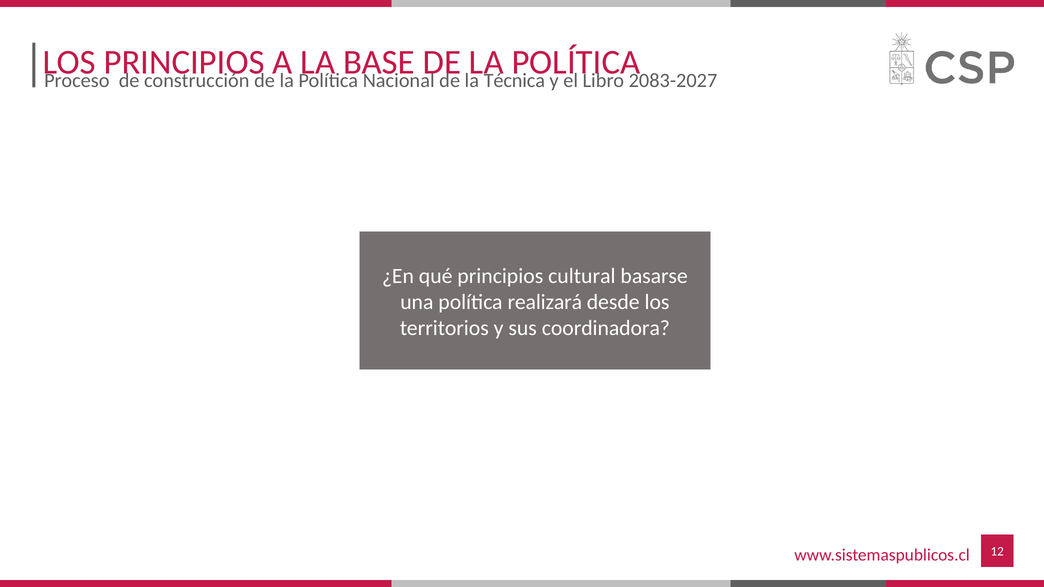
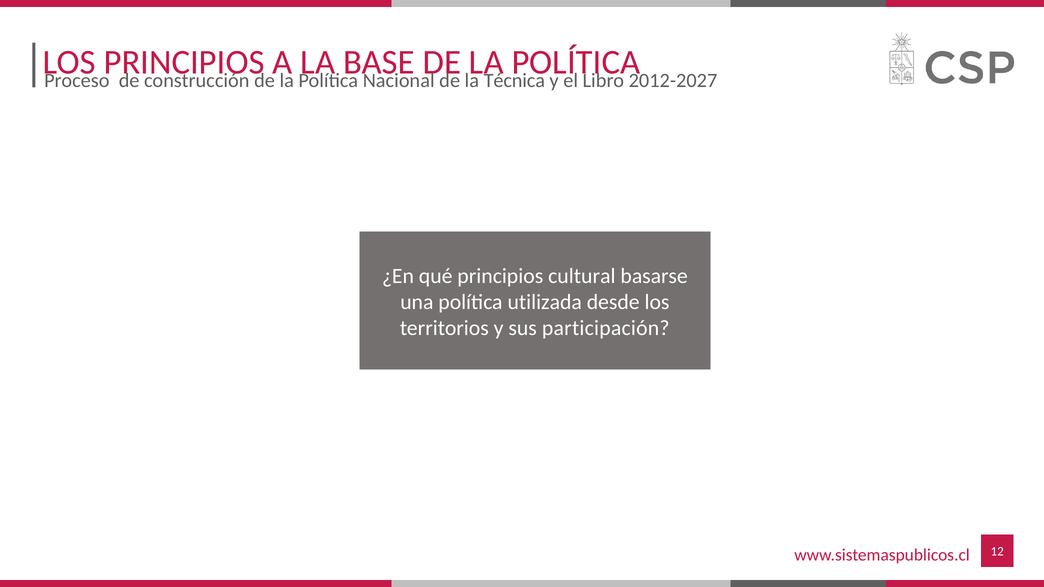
2083-2027: 2083-2027 -> 2012-2027 (673, 81)
realizará: realizará -> utilizada (545, 302)
coordinadora: coordinadora -> participación (606, 328)
